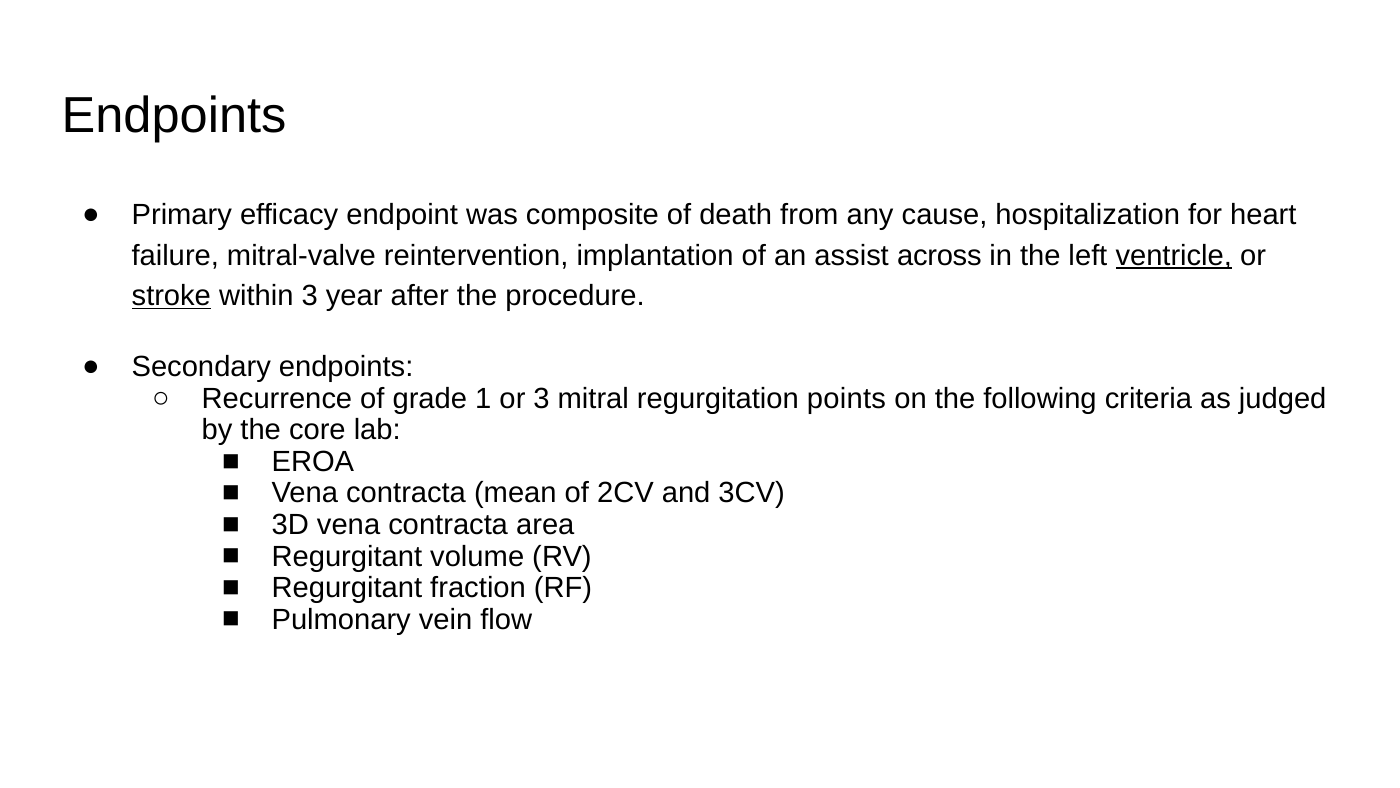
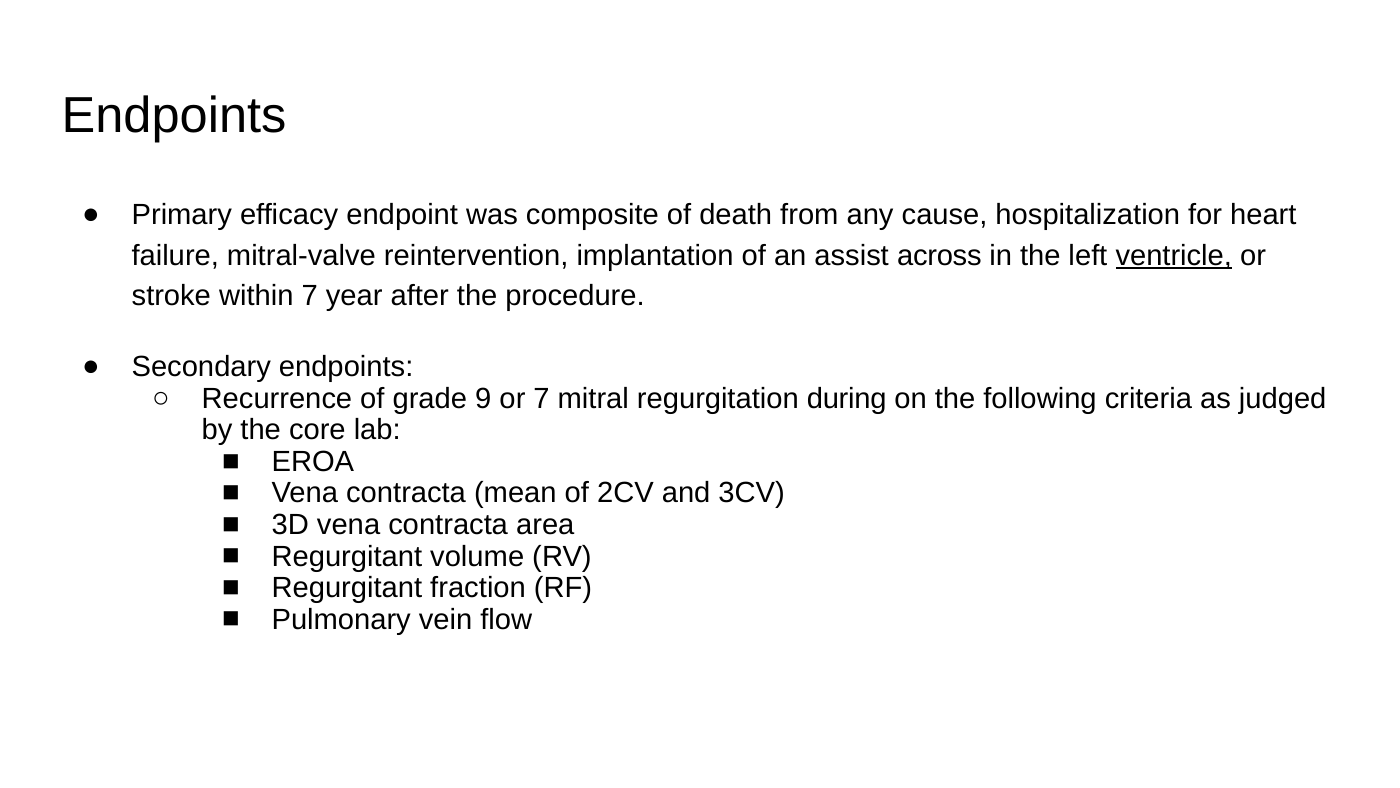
stroke underline: present -> none (171, 296)
within 3: 3 -> 7 (310, 296)
1: 1 -> 9 (483, 398)
or 3: 3 -> 7 (542, 398)
points: points -> during (847, 398)
